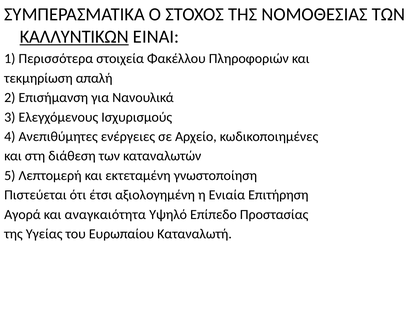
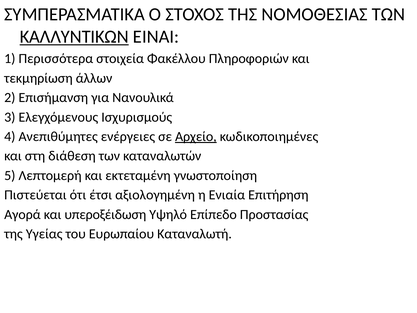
απαλή: απαλή -> άλλων (94, 78)
Αρχείο underline: none -> present (196, 136)
αναγκαιότητα: αναγκαιότητα -> υπεροξέιδωση (105, 214)
